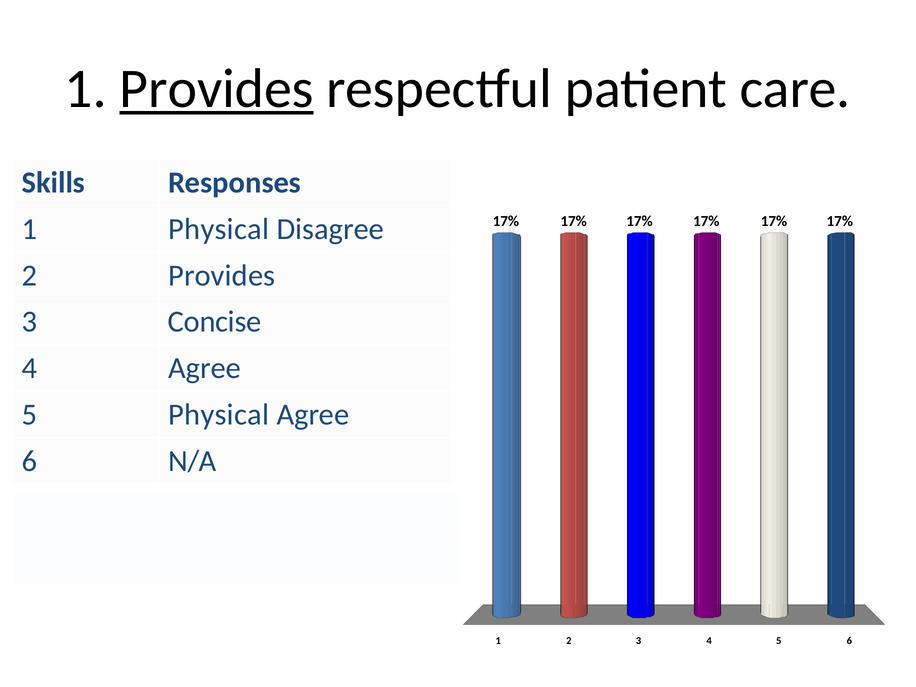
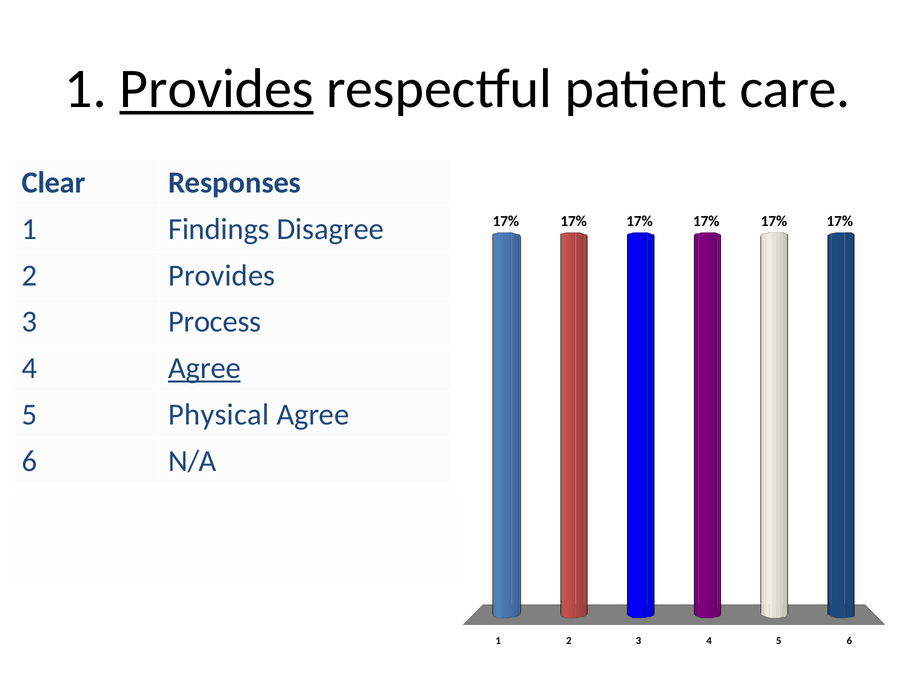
Skills: Skills -> Clear (54, 183)
1 Physical: Physical -> Findings (219, 229)
Concise: Concise -> Process (215, 322)
Agree underline: none -> present (204, 368)
